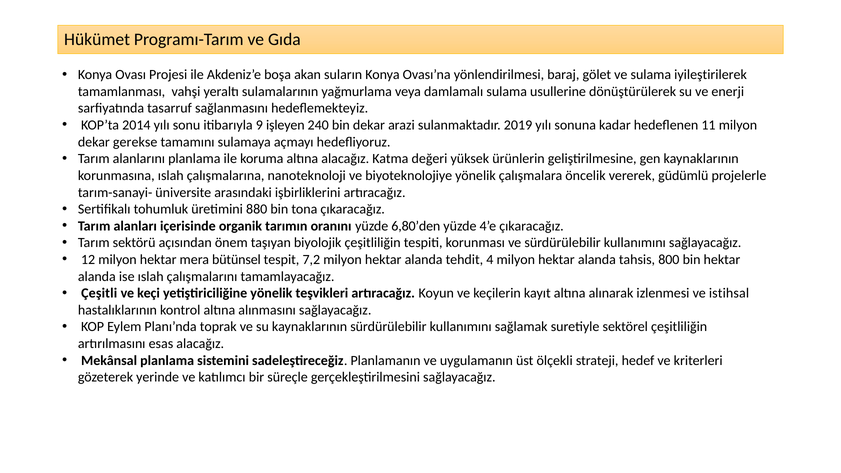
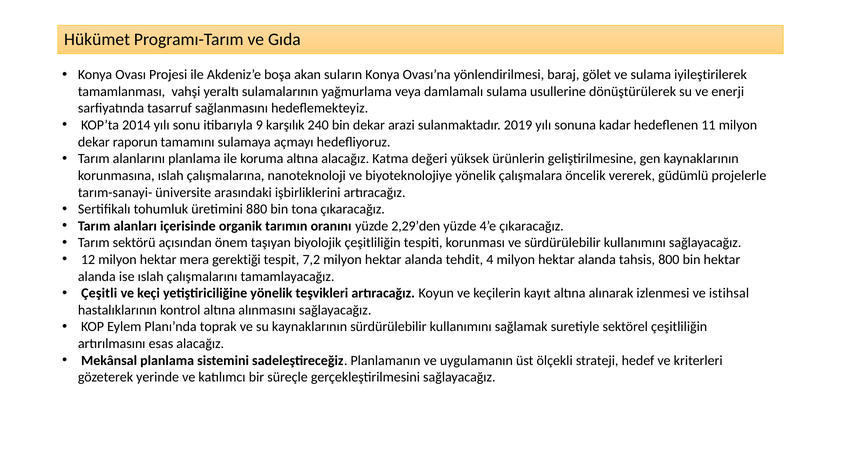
işleyen: işleyen -> karşılık (285, 125)
gerekse: gerekse -> raporun (135, 142)
6,80’den: 6,80’den -> 2,29’den (416, 226)
bütünsel: bütünsel -> gerektiği (236, 260)
